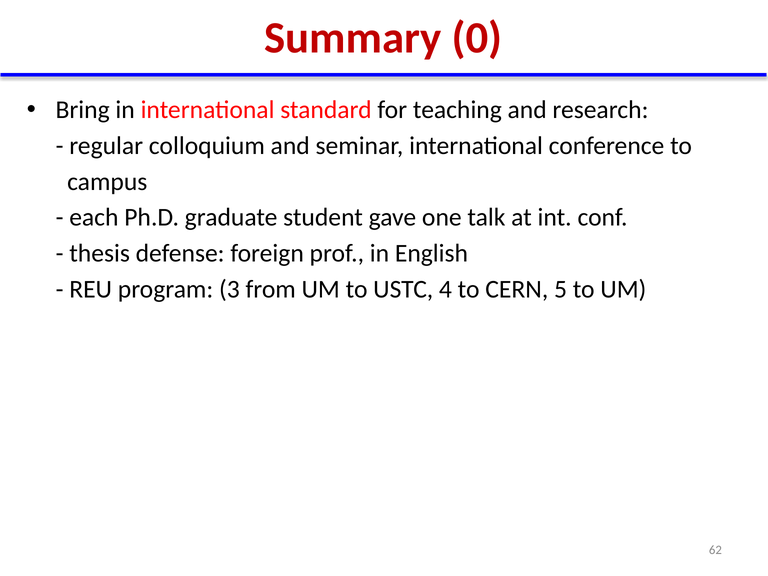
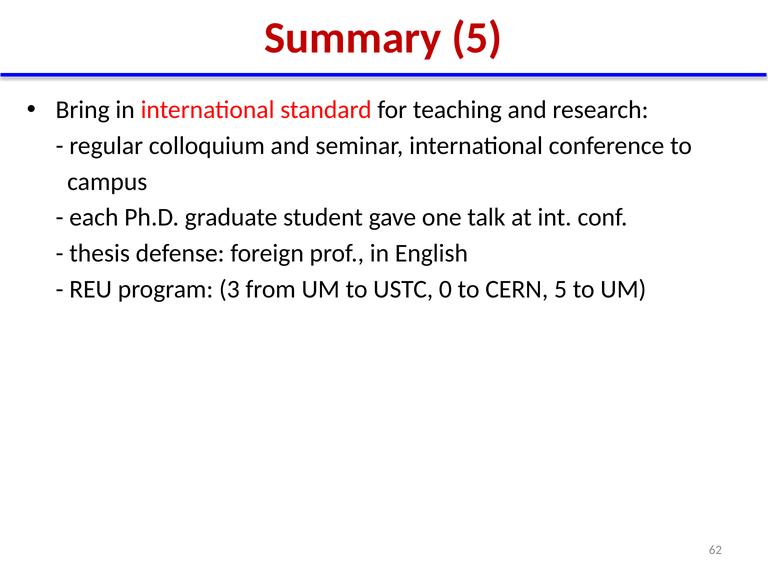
Summary 0: 0 -> 5 (477, 38)
4: 4 -> 0 (445, 289)
